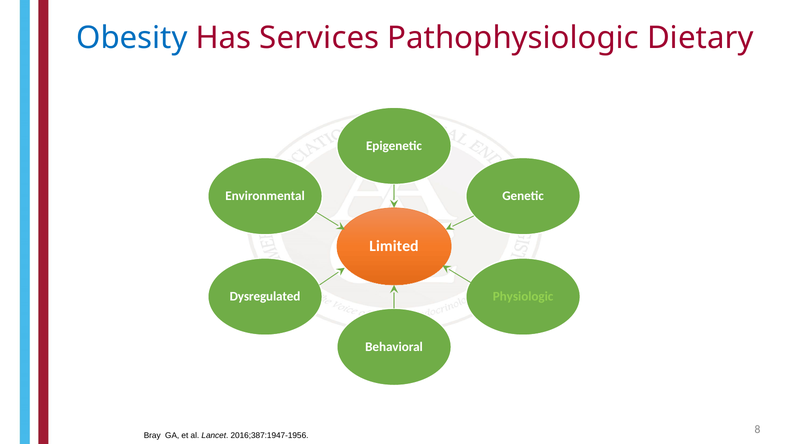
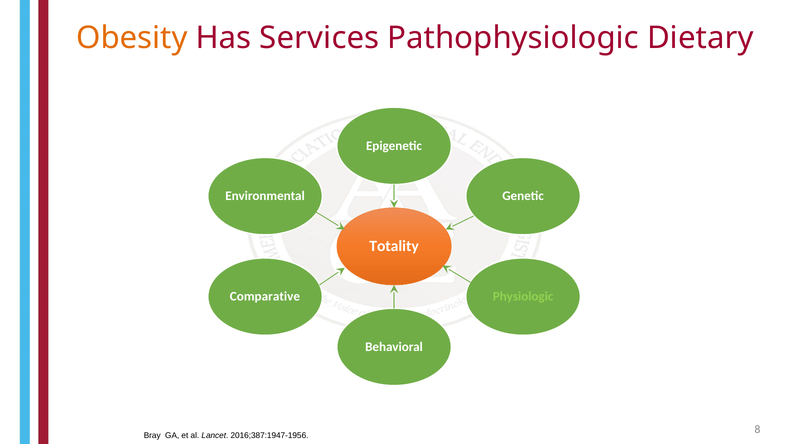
Obesity colour: blue -> orange (132, 38)
Limited: Limited -> Totality (394, 246)
Dysregulated: Dysregulated -> Comparative (265, 296)
